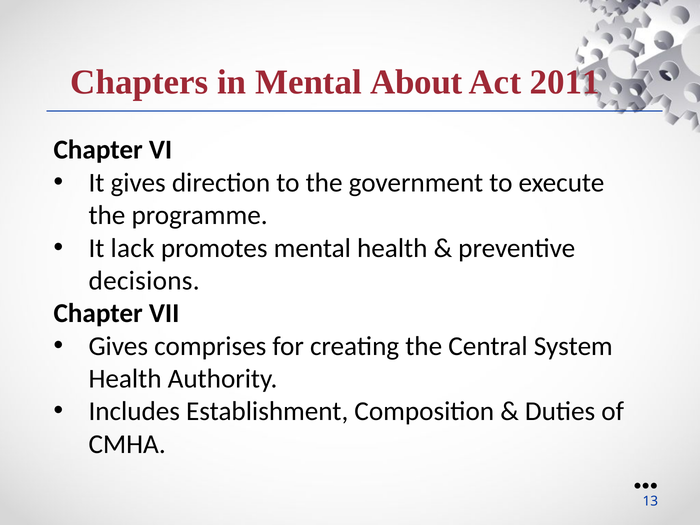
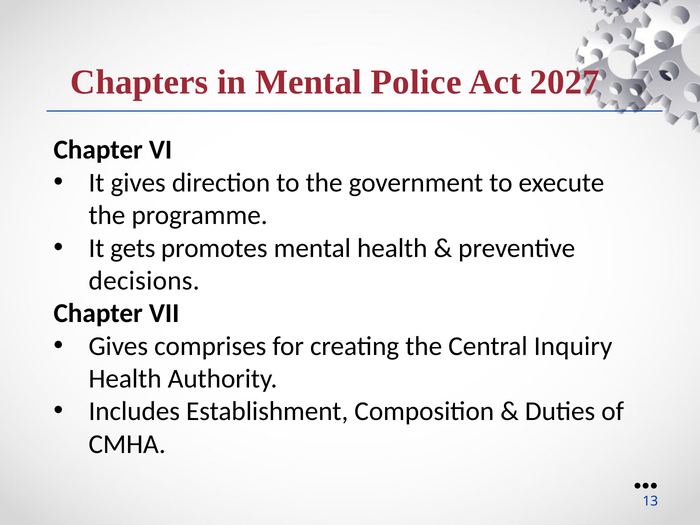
About: About -> Police (416, 82)
2011: 2011 -> 2027 (565, 82)
lack: lack -> gets (133, 248)
System: System -> Inquiry (573, 346)
